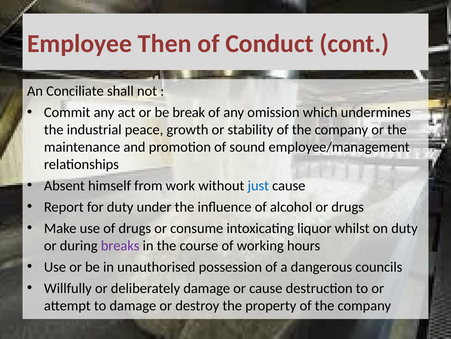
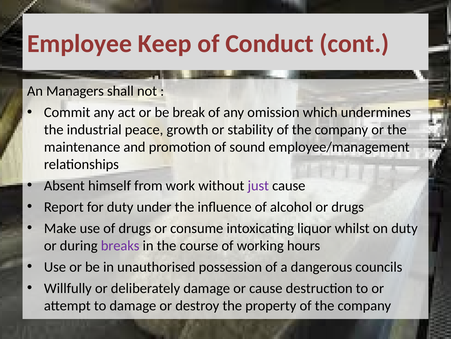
Then: Then -> Keep (165, 44)
Conciliate: Conciliate -> Managers (75, 91)
just colour: blue -> purple (258, 185)
